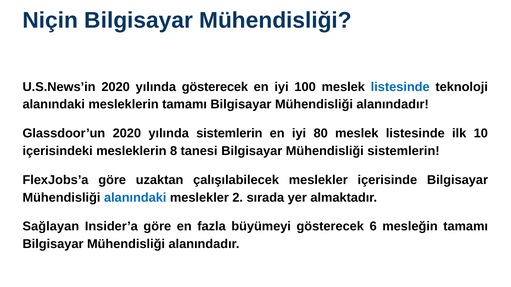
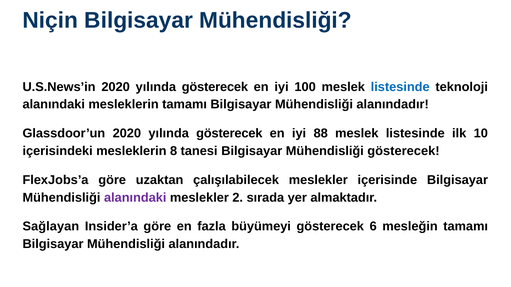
Glassdoor’un 2020 yılında sistemlerin: sistemlerin -> gösterecek (229, 134)
80: 80 -> 88 (321, 134)
Mühendisliği sistemlerin: sistemlerin -> gösterecek (403, 151)
alanındaki colour: blue -> purple (135, 198)
